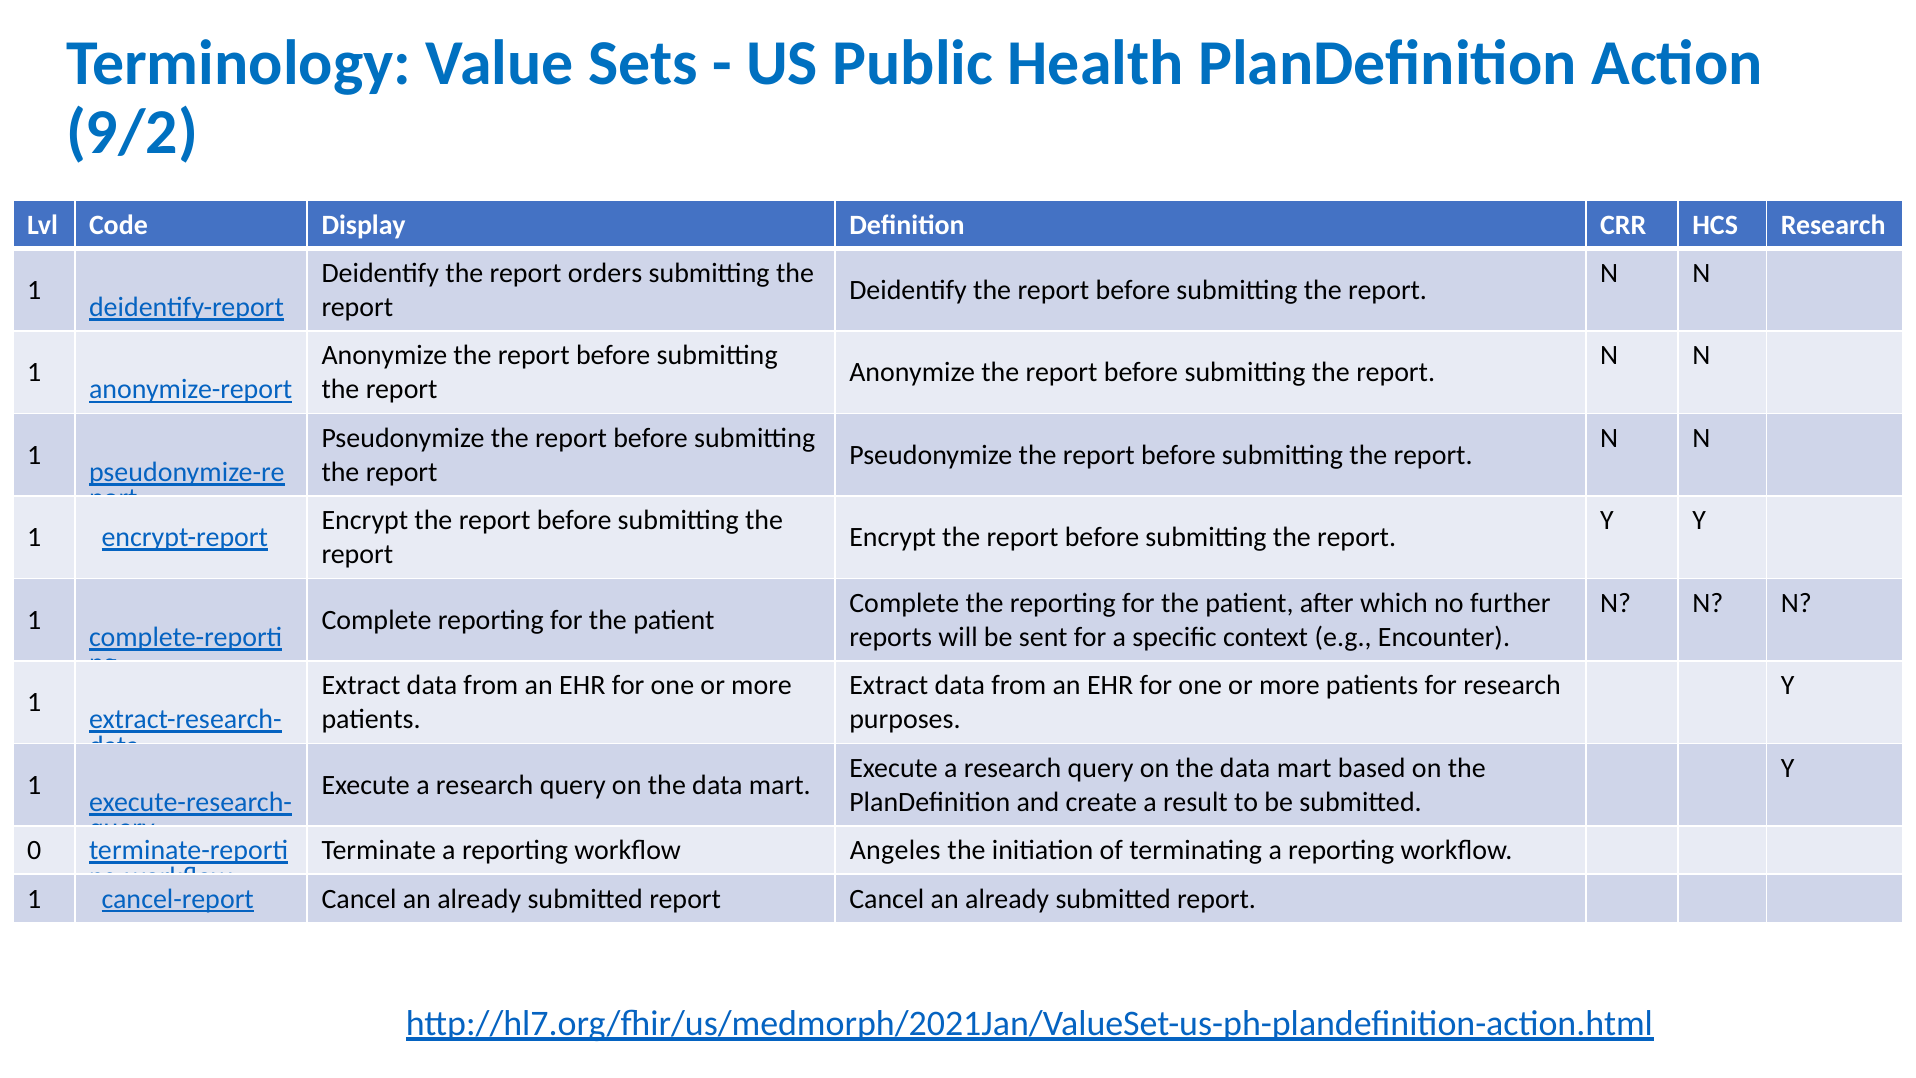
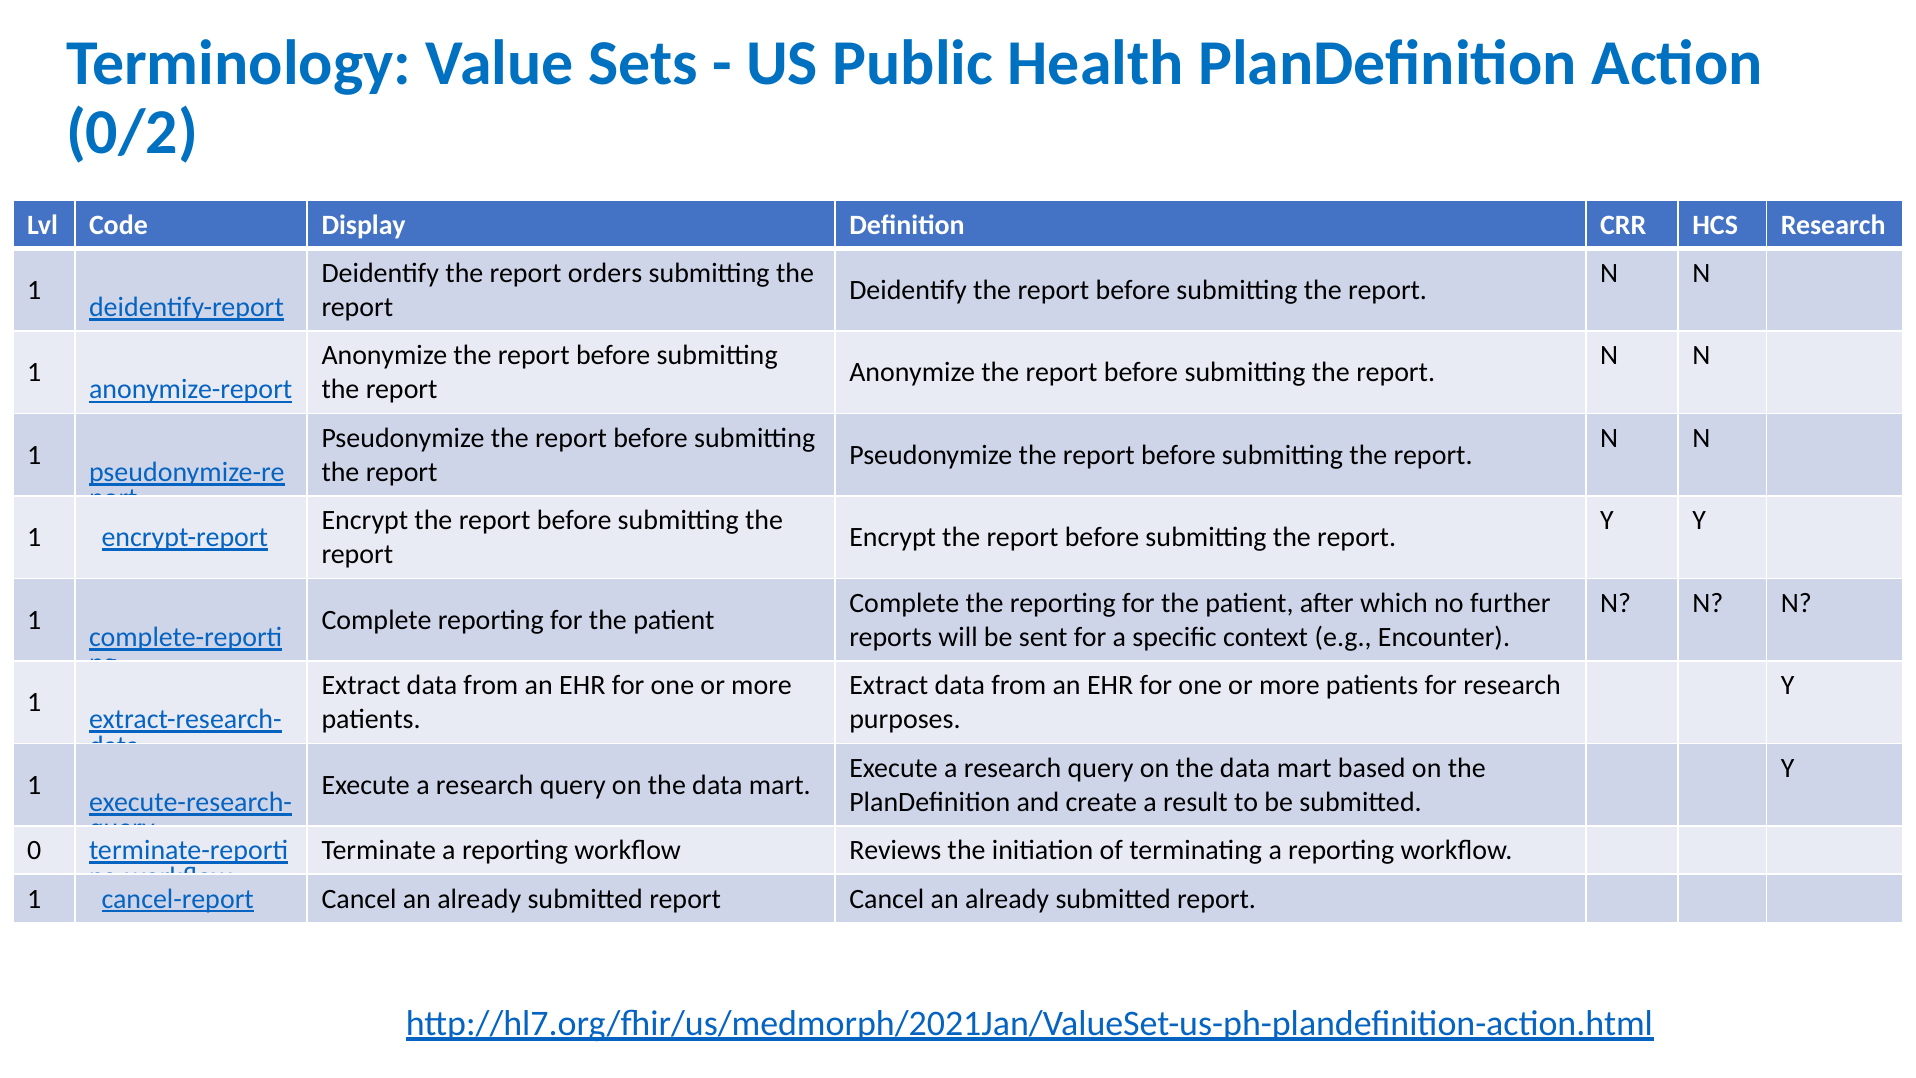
9/2: 9/2 -> 0/2 (132, 133)
Angeles: Angeles -> Reviews (895, 850)
